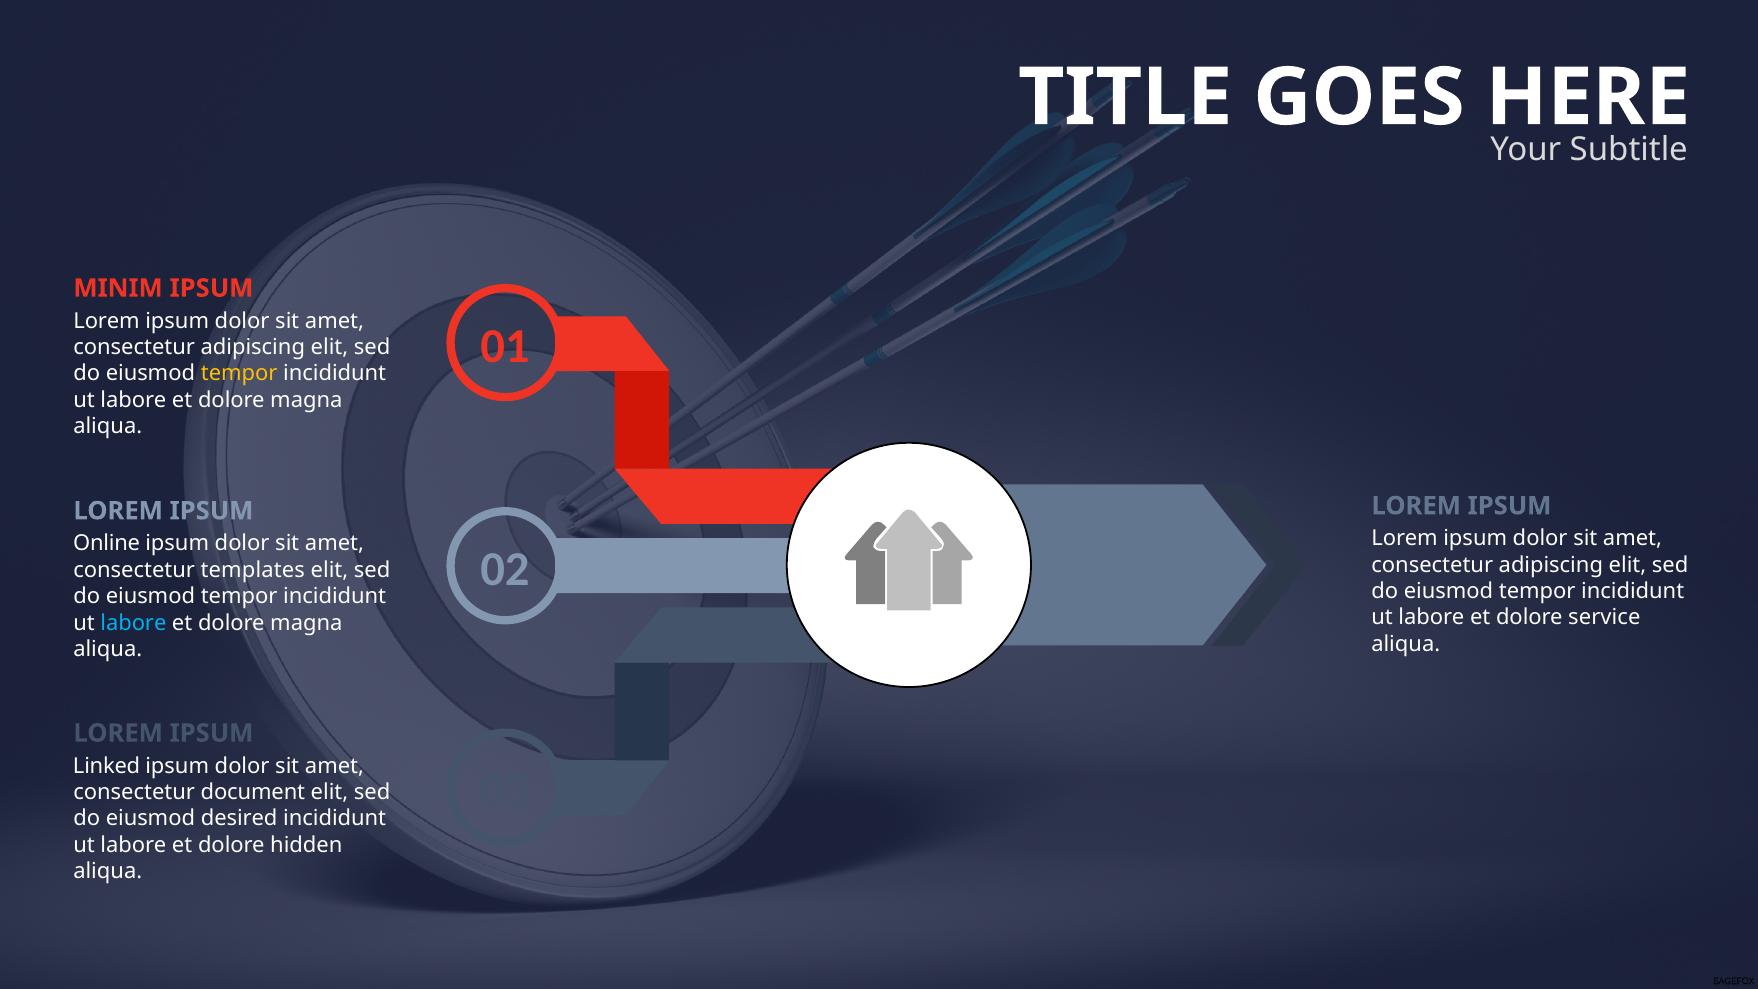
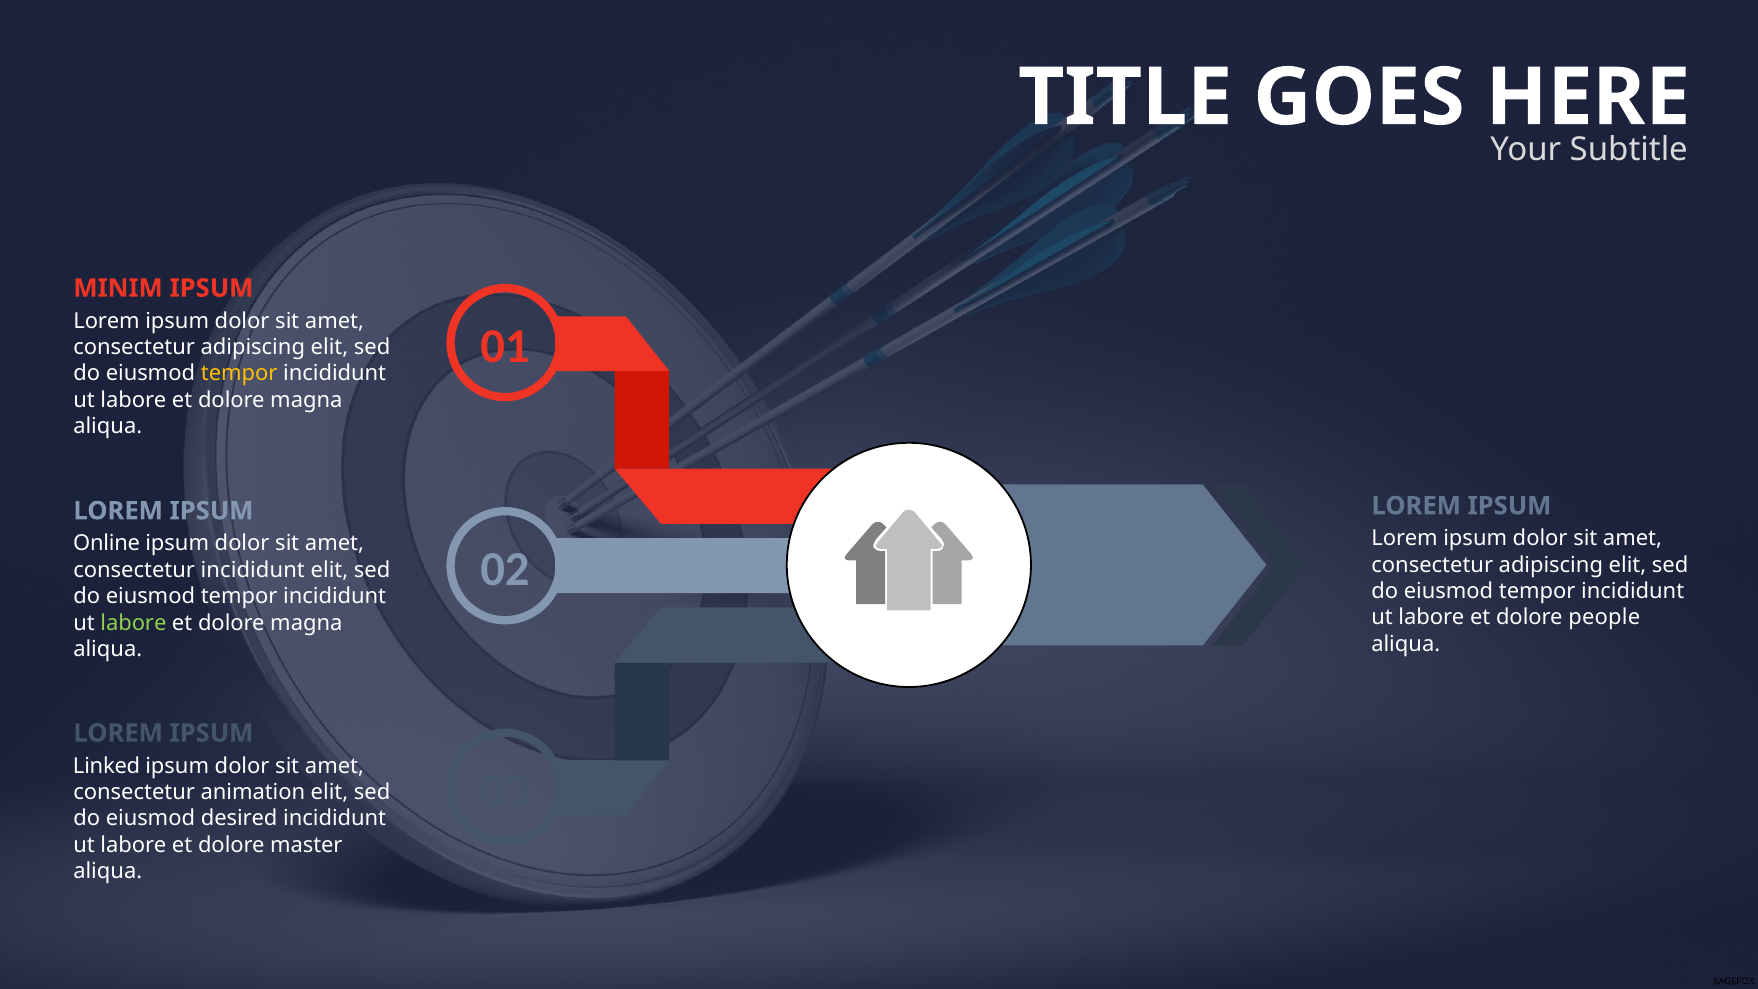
consectetur templates: templates -> incididunt (253, 570)
service: service -> people (1604, 618)
labore colour: light blue -> light green (133, 623)
document: document -> animation (253, 792)
hidden: hidden -> master (306, 845)
